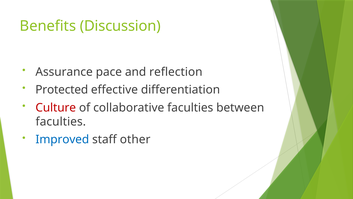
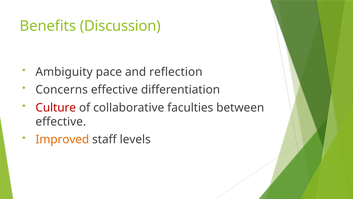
Assurance: Assurance -> Ambiguity (64, 72)
Protected: Protected -> Concerns (62, 90)
faculties: faculties -> effective (61, 121)
Improved colour: blue -> orange (62, 139)
other: other -> levels (135, 139)
